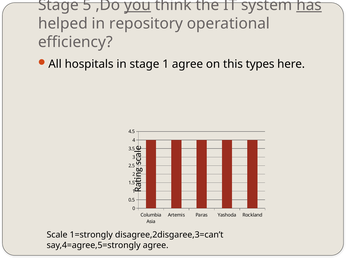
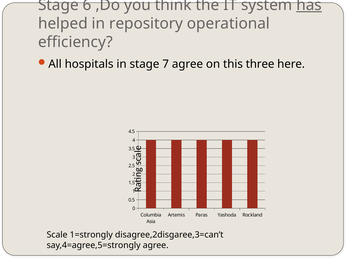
5: 5 -> 6 (87, 5)
you underline: present -> none (138, 5)
stage 1: 1 -> 7 (166, 64)
types: types -> three (260, 64)
